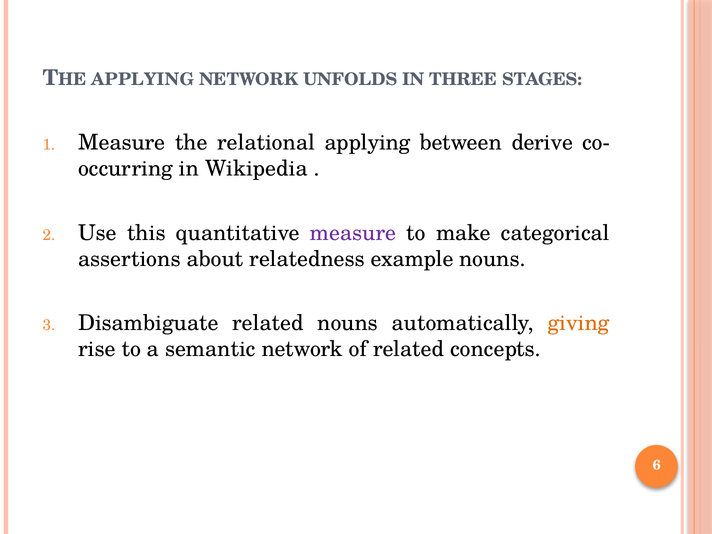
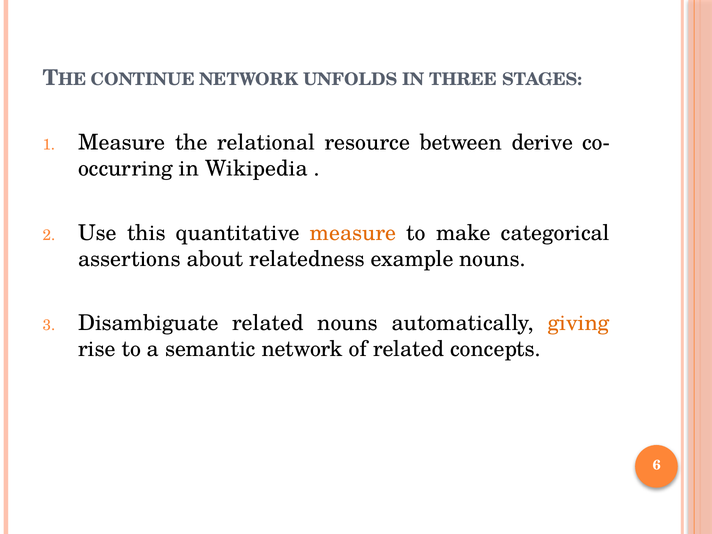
APPLYING: APPLYING -> CONTINUE (143, 80)
relational applying: applying -> resource (367, 143)
measure colour: purple -> orange (353, 233)
